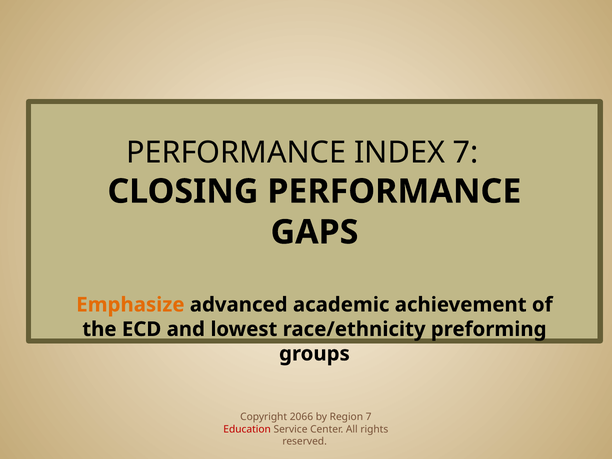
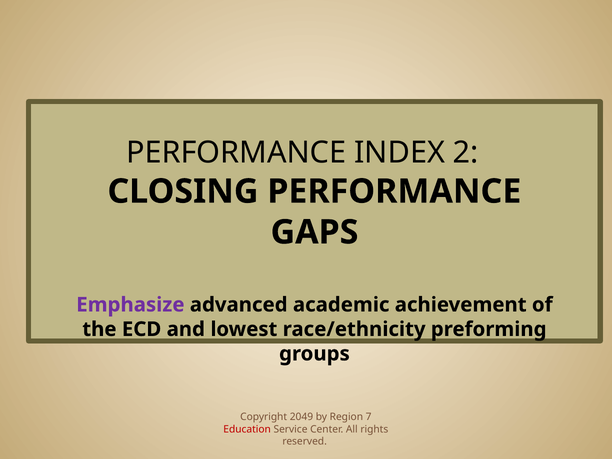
INDEX 7: 7 -> 2 (466, 152)
Emphasize colour: orange -> purple (130, 305)
2066: 2066 -> 2049 (301, 417)
